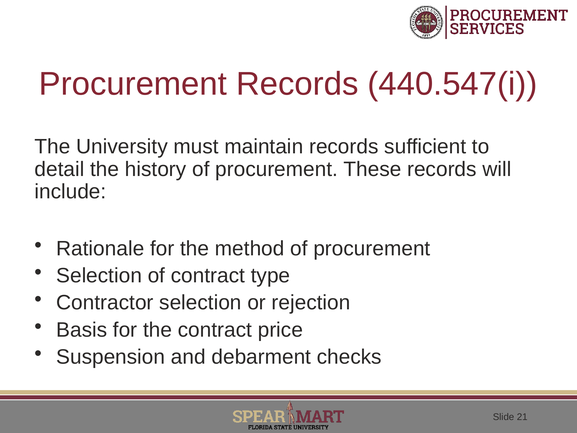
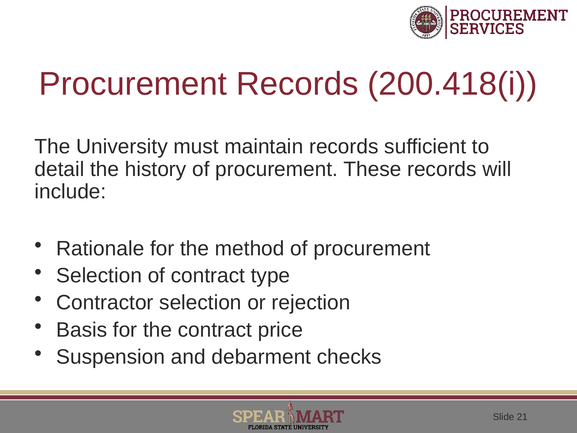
440.547(i: 440.547(i -> 200.418(i (452, 84)
